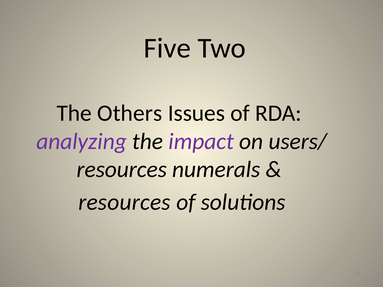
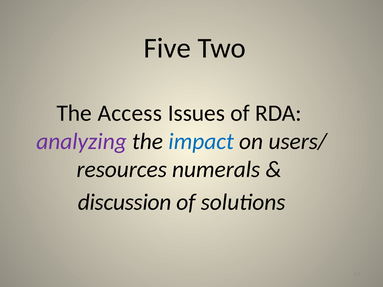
Others: Others -> Access (130, 113)
impact colour: purple -> blue (201, 141)
resources: resources -> discussion (125, 202)
